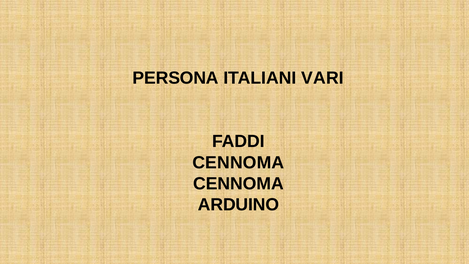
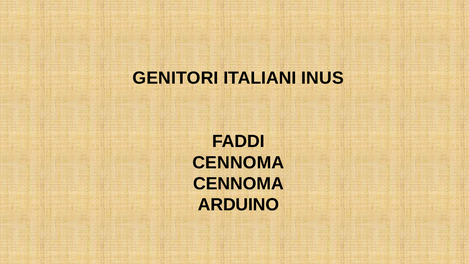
PERSONA: PERSONA -> GENITORI (176, 78)
VARI: VARI -> INUS (323, 78)
